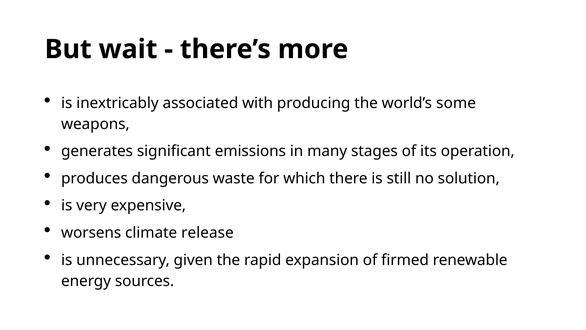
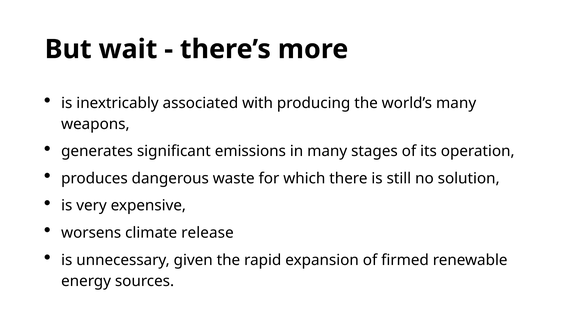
world’s some: some -> many (456, 103)
